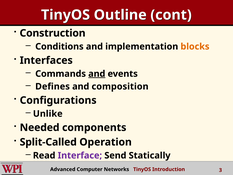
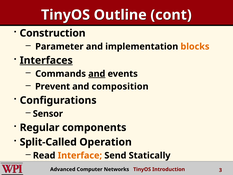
Conditions: Conditions -> Parameter (59, 46)
Interfaces underline: none -> present (46, 60)
Defines: Defines -> Prevent (53, 86)
Unlike: Unlike -> Sensor (48, 114)
Needed: Needed -> Regular (40, 127)
Interface colour: purple -> orange (80, 155)
